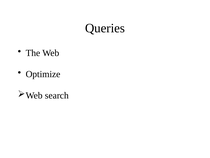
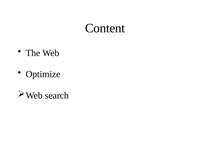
Queries: Queries -> Content (105, 28)
